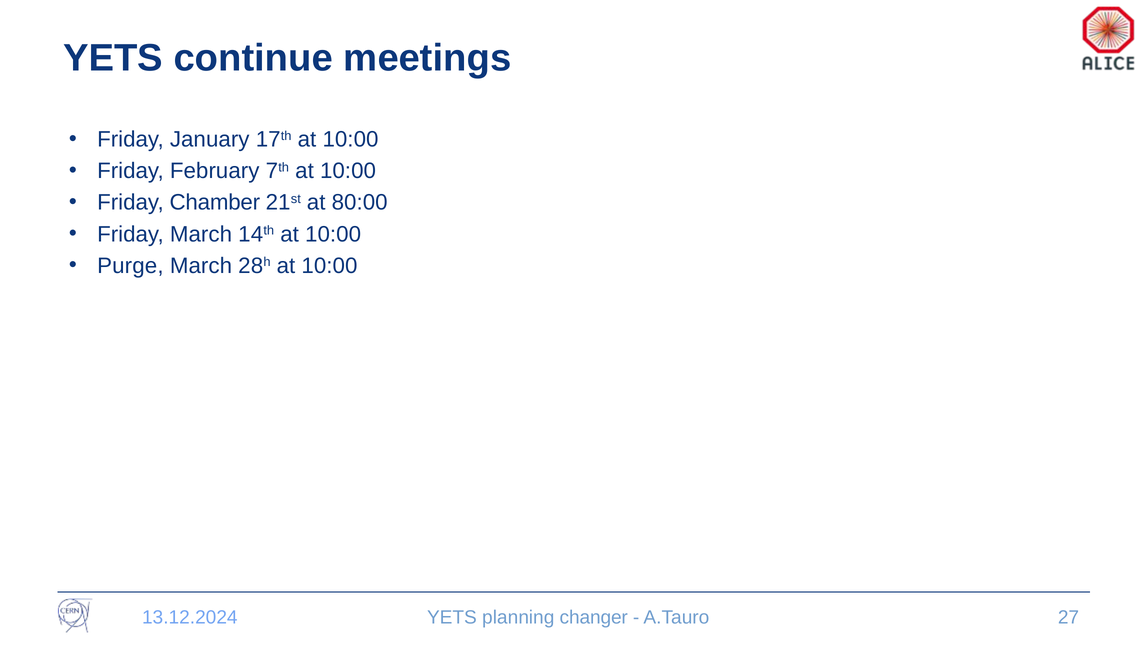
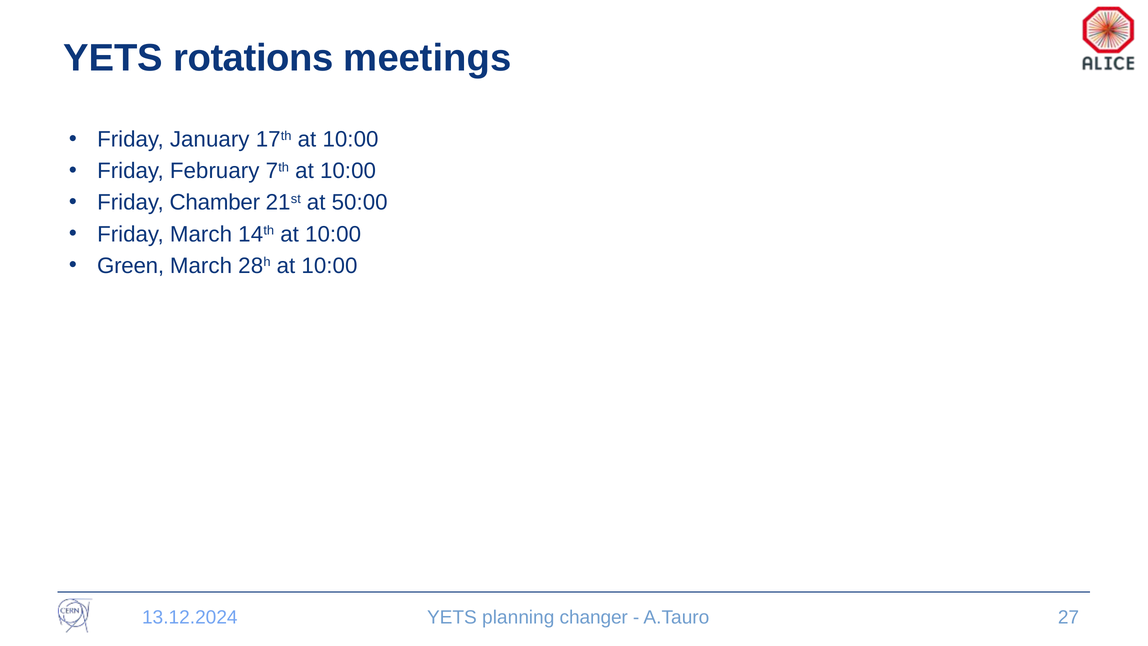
continue: continue -> rotations (253, 58)
80:00: 80:00 -> 50:00 (360, 203)
Purge: Purge -> Green (131, 266)
